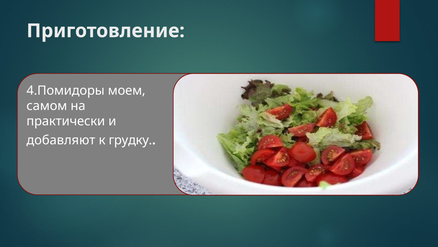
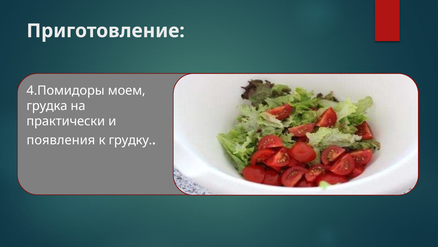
самом: самом -> грудка (47, 106)
добавляют: добавляют -> появления (61, 140)
